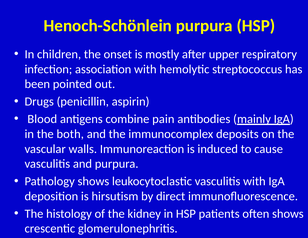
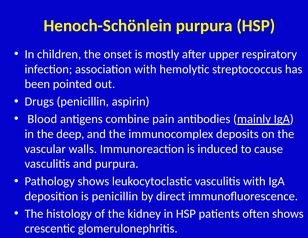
both: both -> deep (70, 134)
is hirsutism: hirsutism -> penicillin (115, 196)
